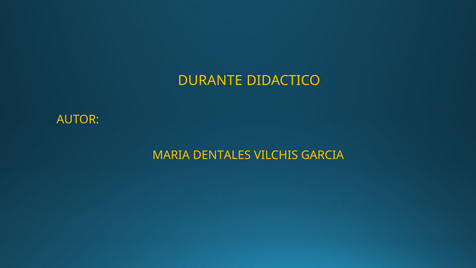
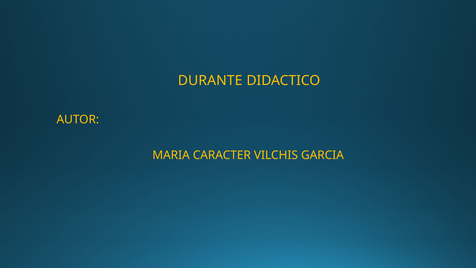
DENTALES: DENTALES -> CARACTER (222, 155)
